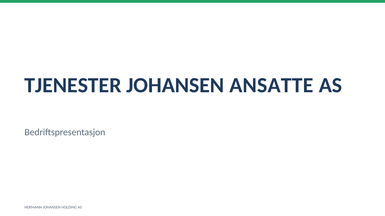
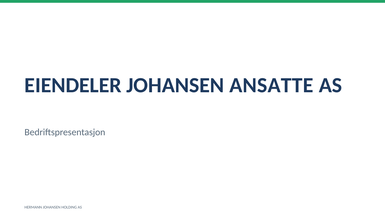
TJENESTER: TJENESTER -> EIENDELER (73, 85)
